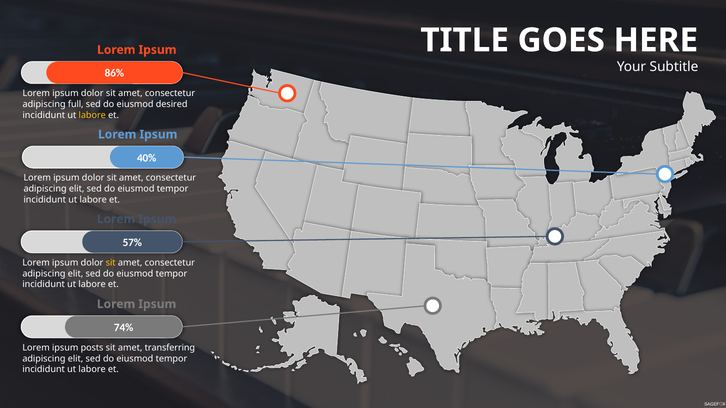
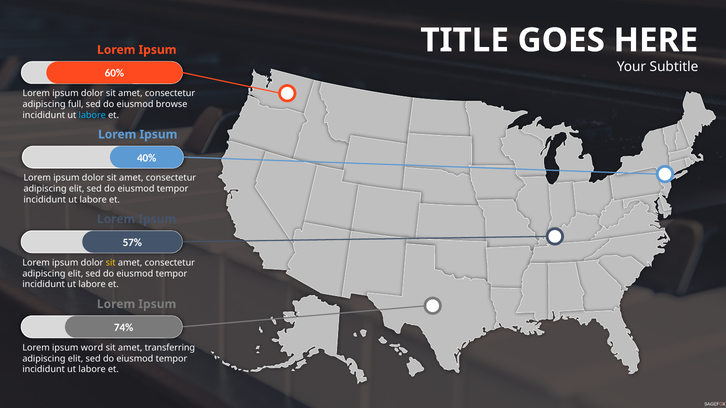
86%: 86% -> 60% (114, 73)
desired: desired -> browse (172, 104)
labore colour: yellow -> light blue (92, 115)
posts: posts -> word (92, 348)
